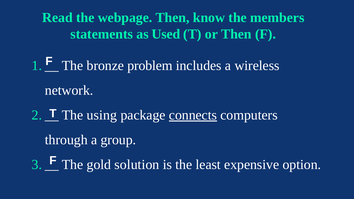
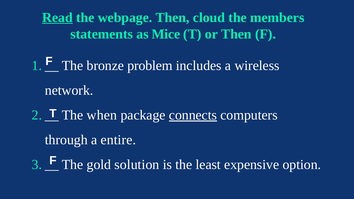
Read underline: none -> present (57, 18)
know: know -> cloud (209, 18)
Used: Used -> Mice (166, 34)
using: using -> when (102, 115)
group: group -> entire (118, 140)
